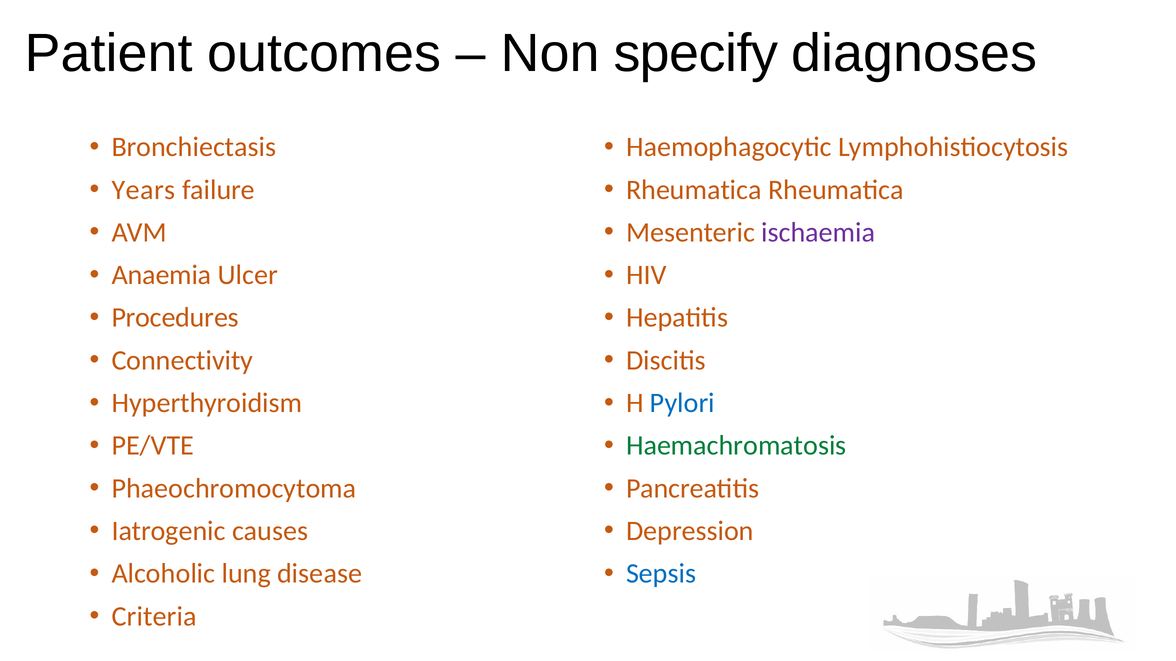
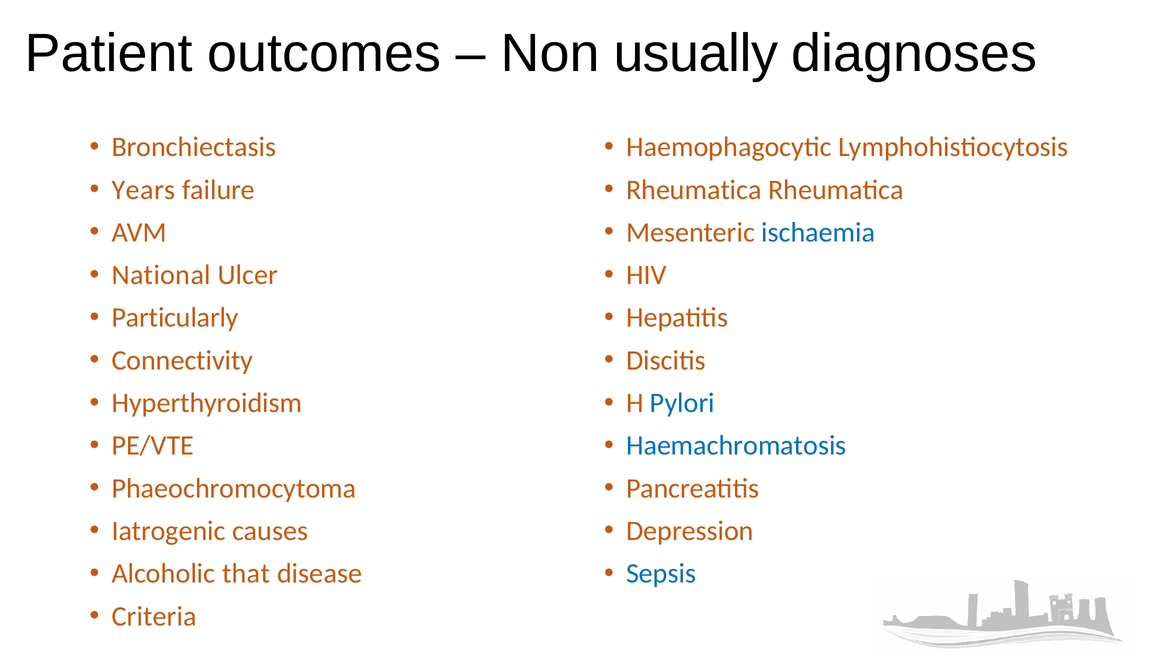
specify: specify -> usually (696, 53)
ischaemia colour: purple -> blue (818, 233)
Anaemia: Anaemia -> National (161, 275)
Procedures: Procedures -> Particularly (175, 318)
Haemachromatosis colour: green -> blue (736, 446)
lung: lung -> that (246, 574)
